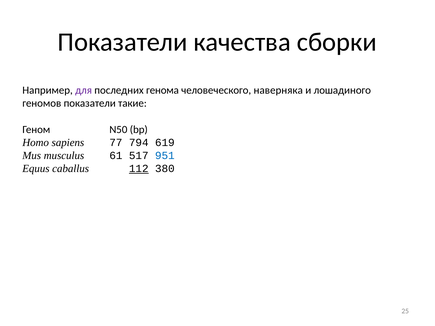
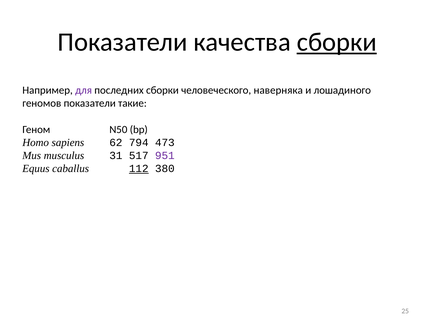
сборки underline: none -> present (337, 42)
последних генома: генома -> сборки (162, 90)
77: 77 -> 62 (116, 143)
619: 619 -> 473 (165, 143)
61: 61 -> 31 (116, 156)
951 colour: blue -> purple (165, 156)
